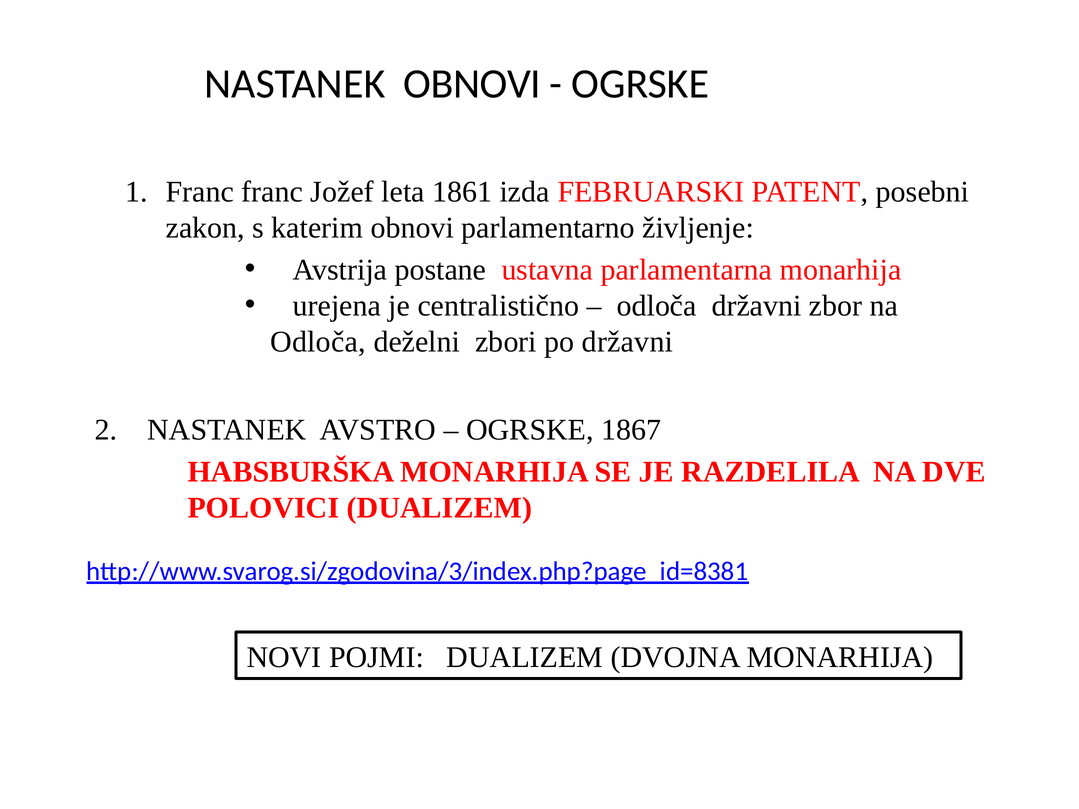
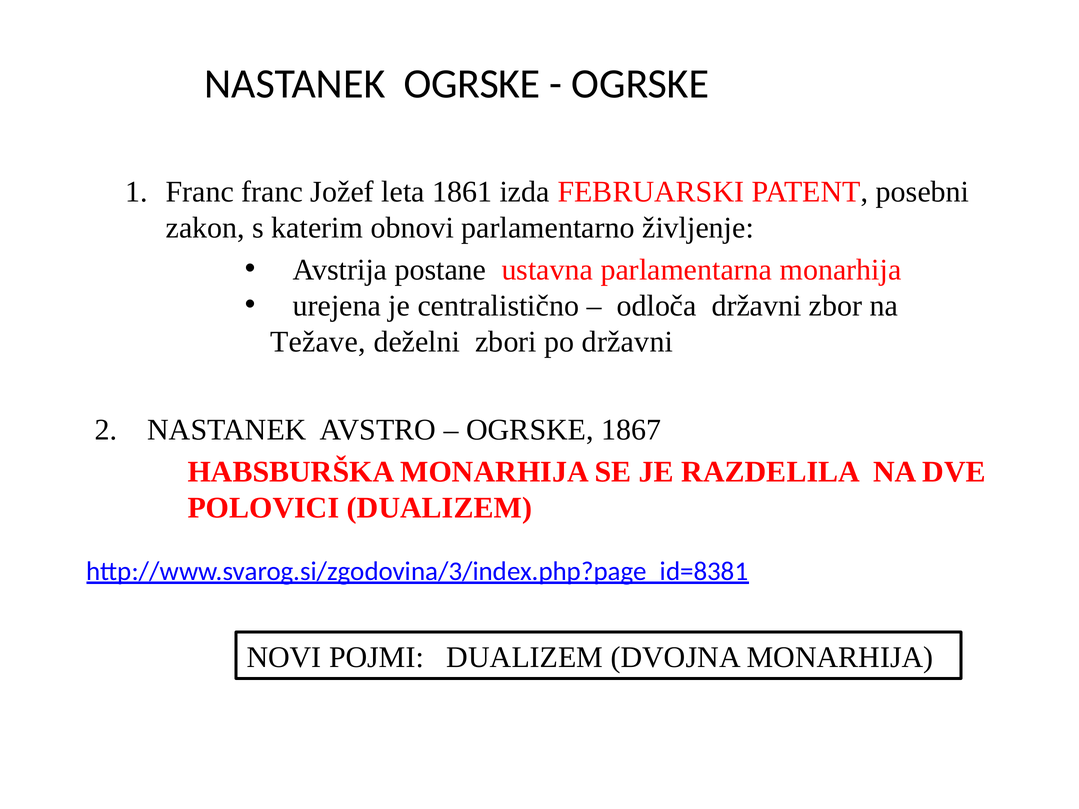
NASTANEK OBNOVI: OBNOVI -> OGRSKE (472, 84)
Odloča: Odloča -> Težave (318, 342)
